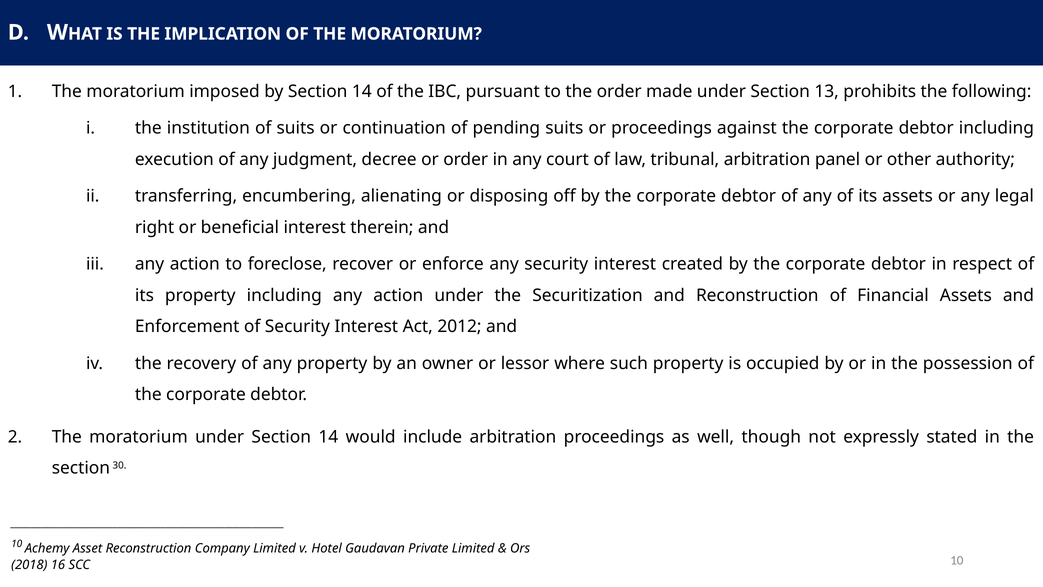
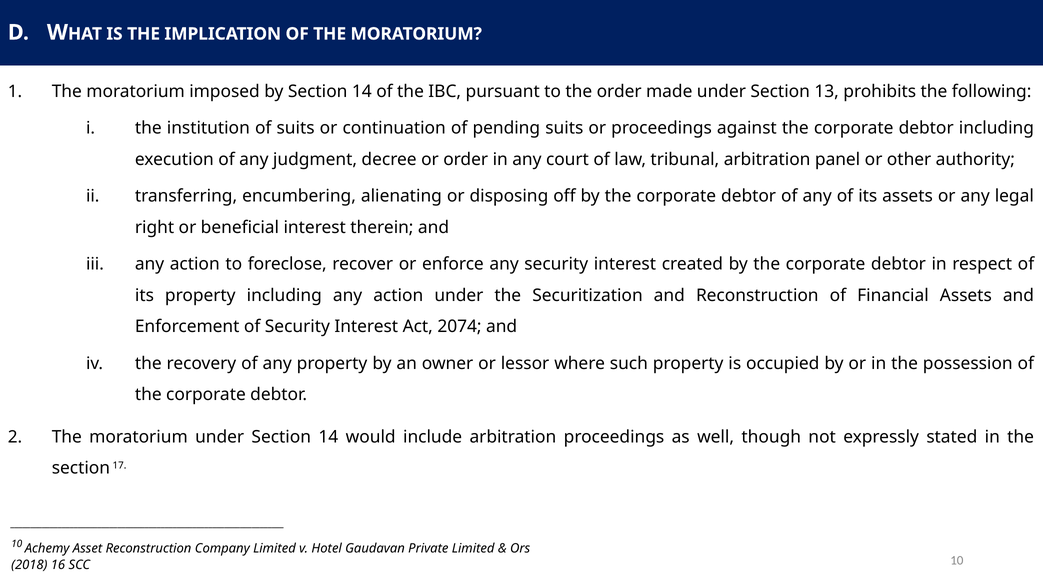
2012: 2012 -> 2074 (460, 327)
30: 30 -> 17 (119, 465)
